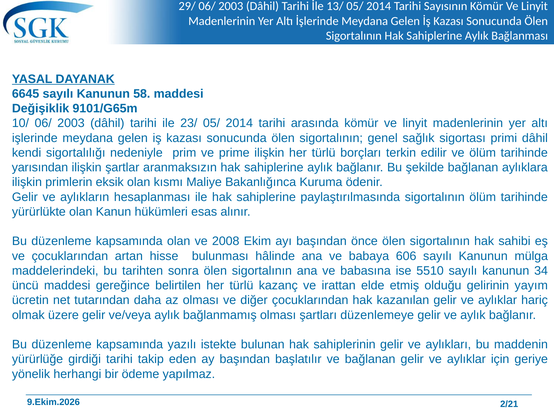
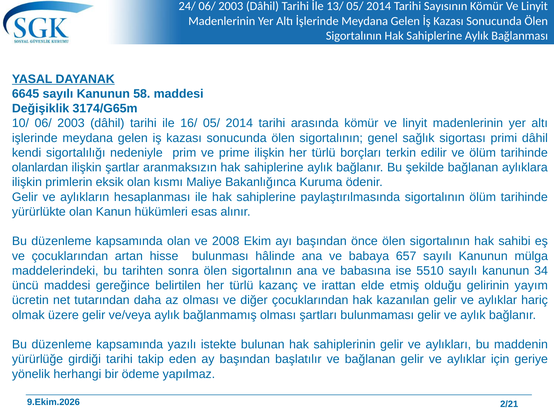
29/: 29/ -> 24/ (187, 6)
9101/G65m: 9101/G65m -> 3174/G65m (105, 109)
23/: 23/ -> 16/ (189, 123)
yarısından: yarısından -> olanlardan (40, 168)
606: 606 -> 657 (406, 256)
düzenlemeye: düzenlemeye -> bulunmaması (377, 315)
